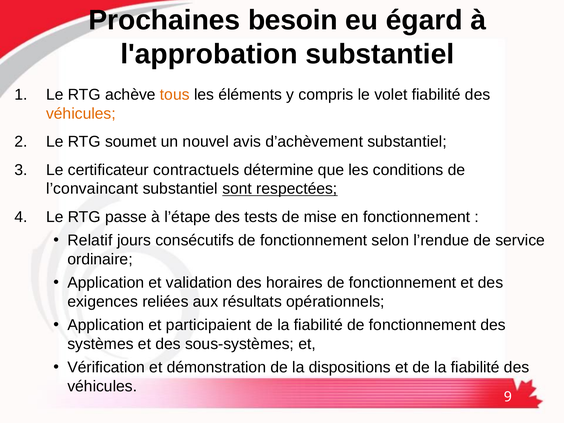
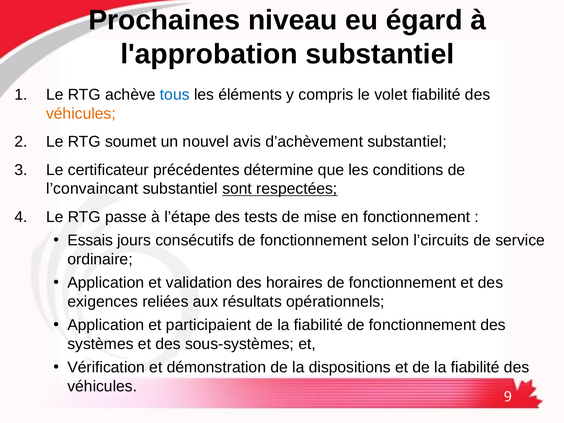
besoin: besoin -> niveau (293, 20)
tous colour: orange -> blue (175, 95)
contractuels: contractuels -> précédentes (196, 170)
Relatif: Relatif -> Essais (90, 240)
l’rendue: l’rendue -> l’circuits (441, 240)
